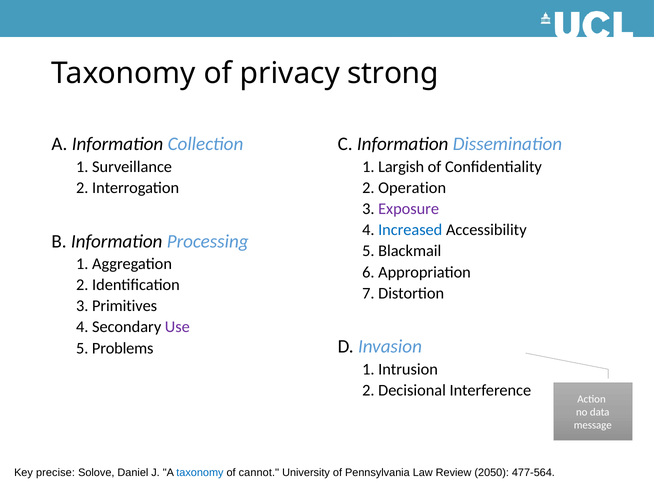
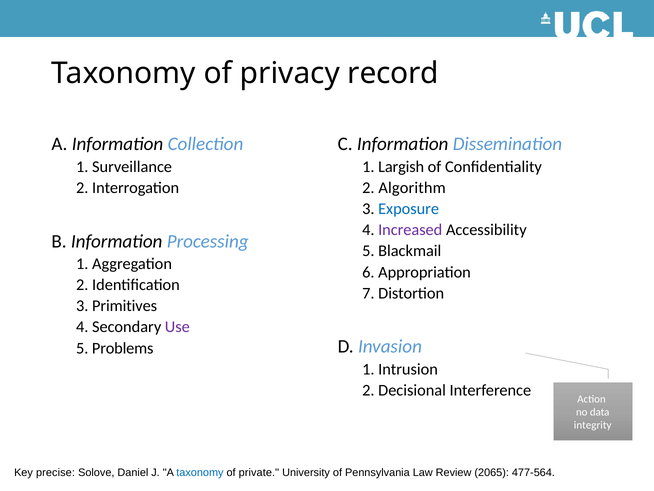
strong: strong -> record (393, 73)
Operation: Operation -> Algorithm (412, 188)
Exposure colour: purple -> blue (409, 209)
Increased colour: blue -> purple (410, 230)
message: message -> integrity (593, 425)
cannot: cannot -> private (259, 472)
2050: 2050 -> 2065 (492, 472)
